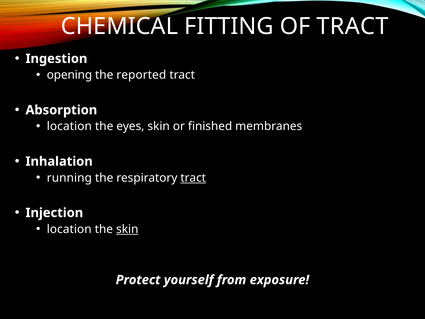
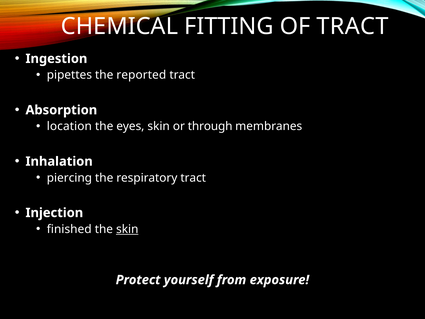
opening: opening -> pipettes (69, 75)
finished: finished -> through (210, 126)
running: running -> piercing (69, 178)
tract underline: present -> none (193, 178)
location: location -> finished (69, 229)
